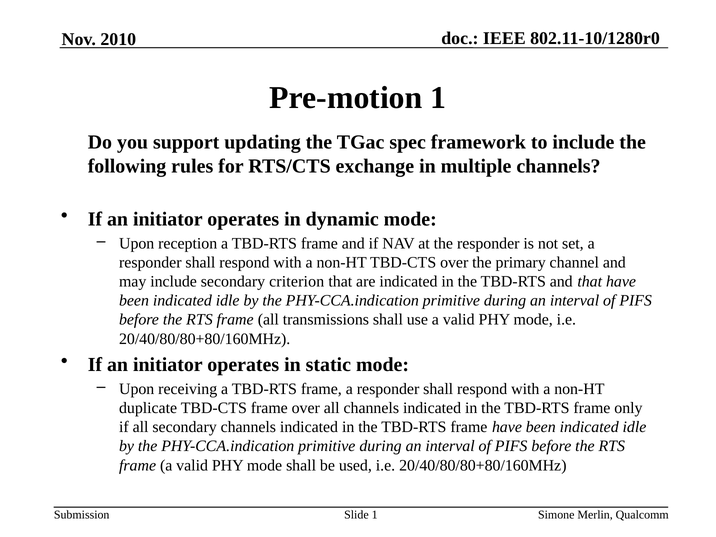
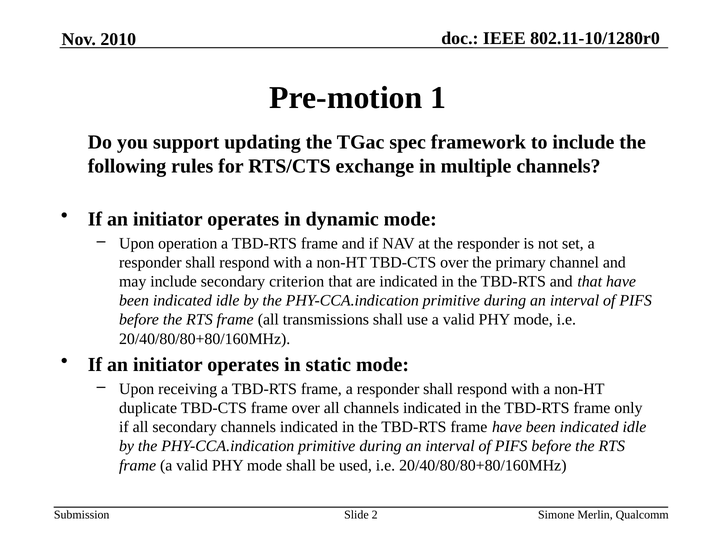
reception: reception -> operation (188, 243)
Slide 1: 1 -> 2 (375, 515)
